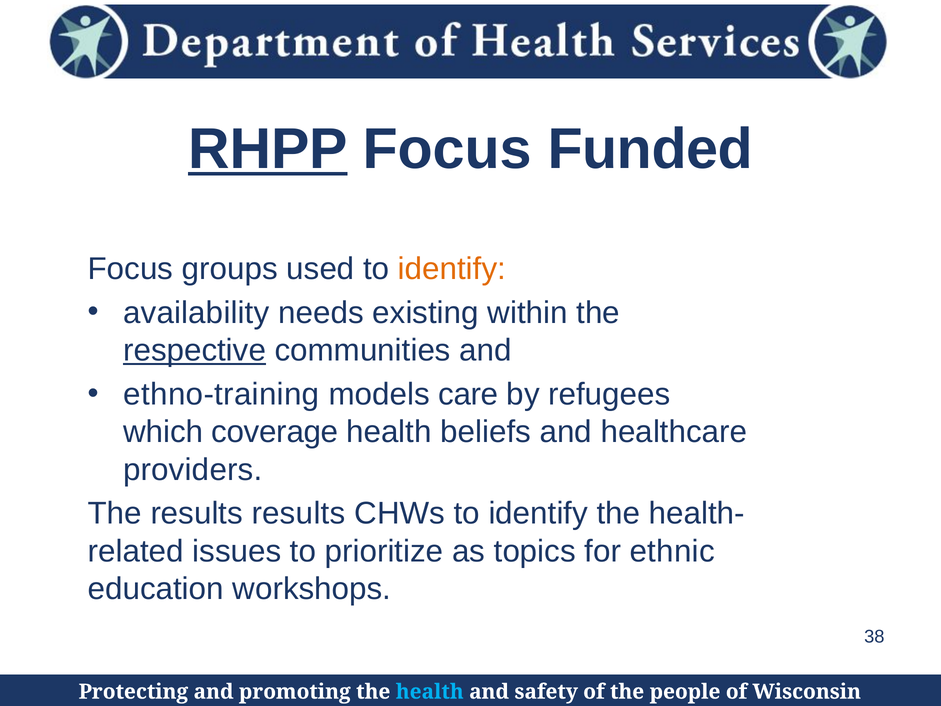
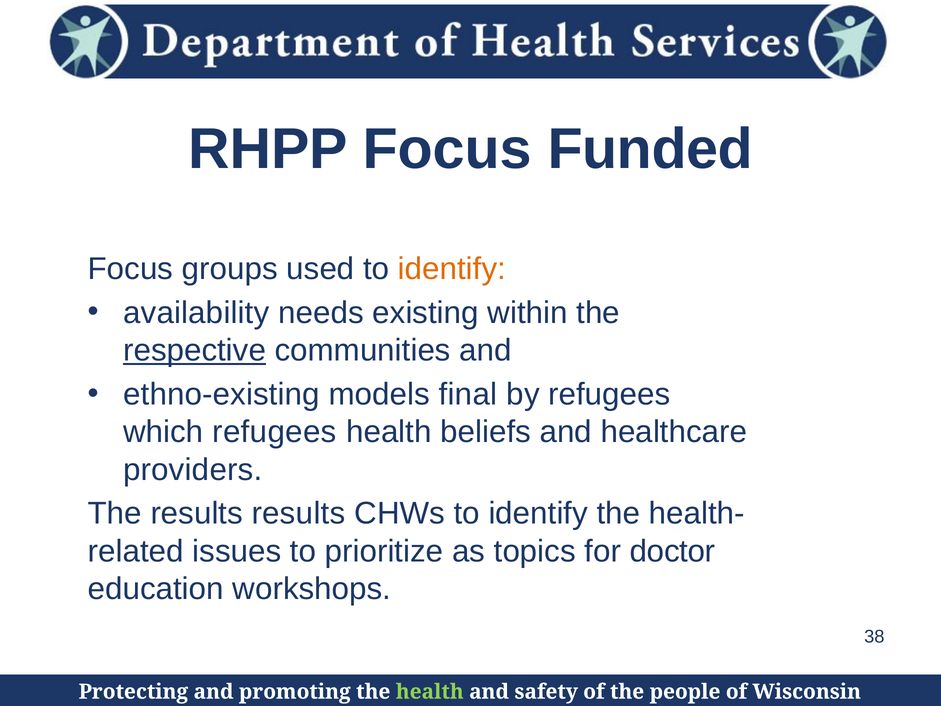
RHPP underline: present -> none (268, 149)
ethno-training: ethno-training -> ethno-existing (222, 394)
care: care -> final (468, 394)
which coverage: coverage -> refugees (275, 432)
ethnic: ethnic -> doctor (673, 551)
health colour: light blue -> light green (430, 692)
